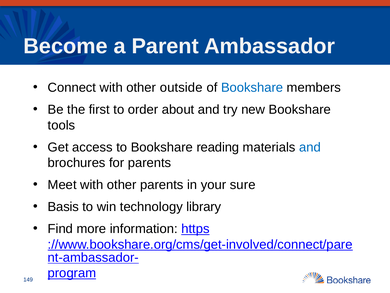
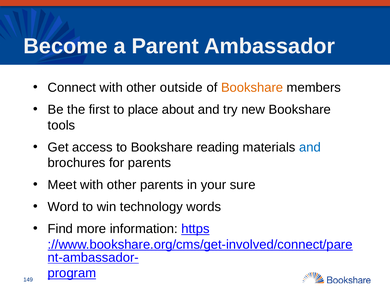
Bookshare colour: blue -> orange (252, 87)
order: order -> place (143, 109)
Basis: Basis -> Word (63, 207)
library: library -> words (204, 207)
